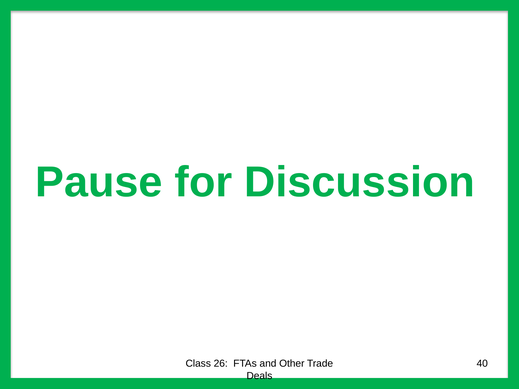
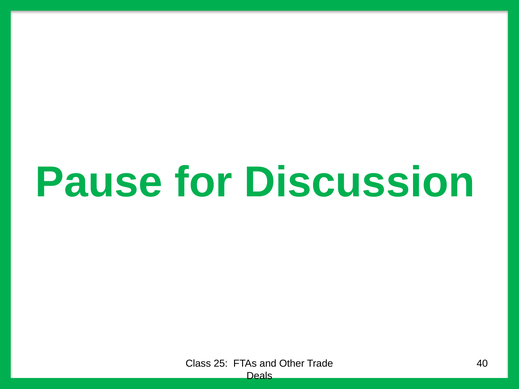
26: 26 -> 25 (221, 364)
